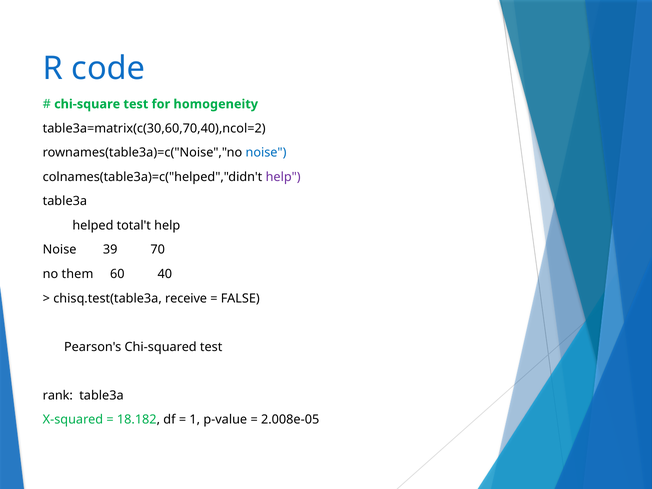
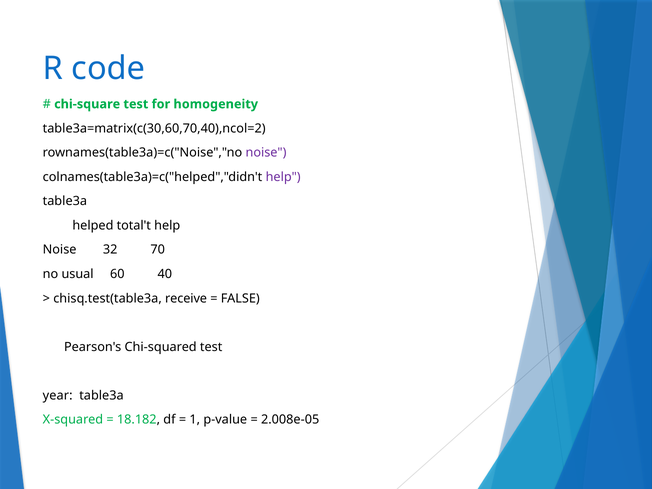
noise colour: blue -> purple (266, 153)
39: 39 -> 32 (110, 250)
them: them -> usual (78, 274)
rank: rank -> year (58, 396)
